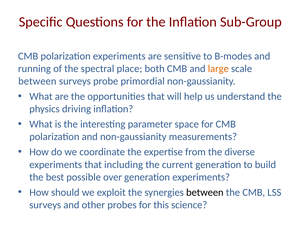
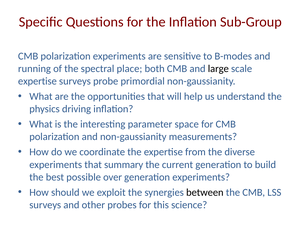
large colour: orange -> black (218, 69)
between: between -> expertise (37, 81)
including: including -> summary (124, 164)
